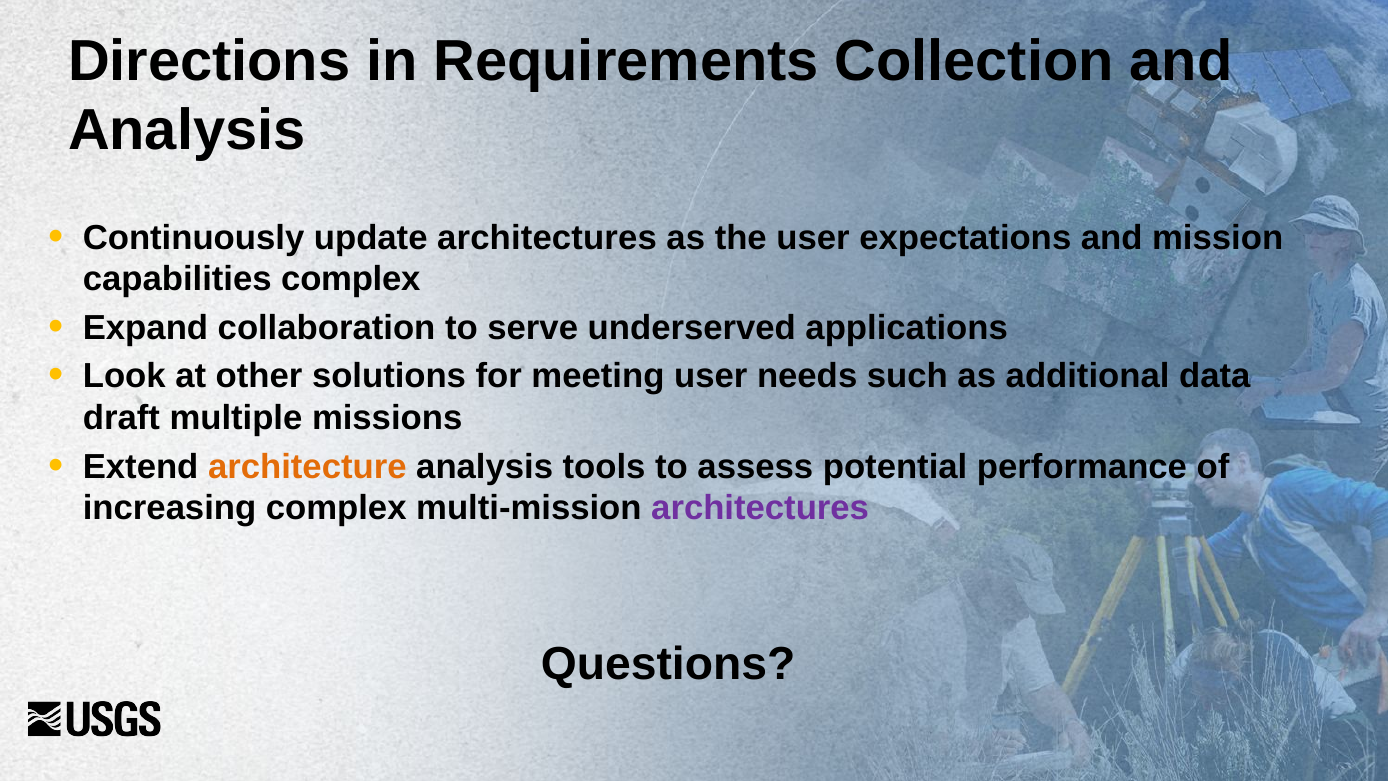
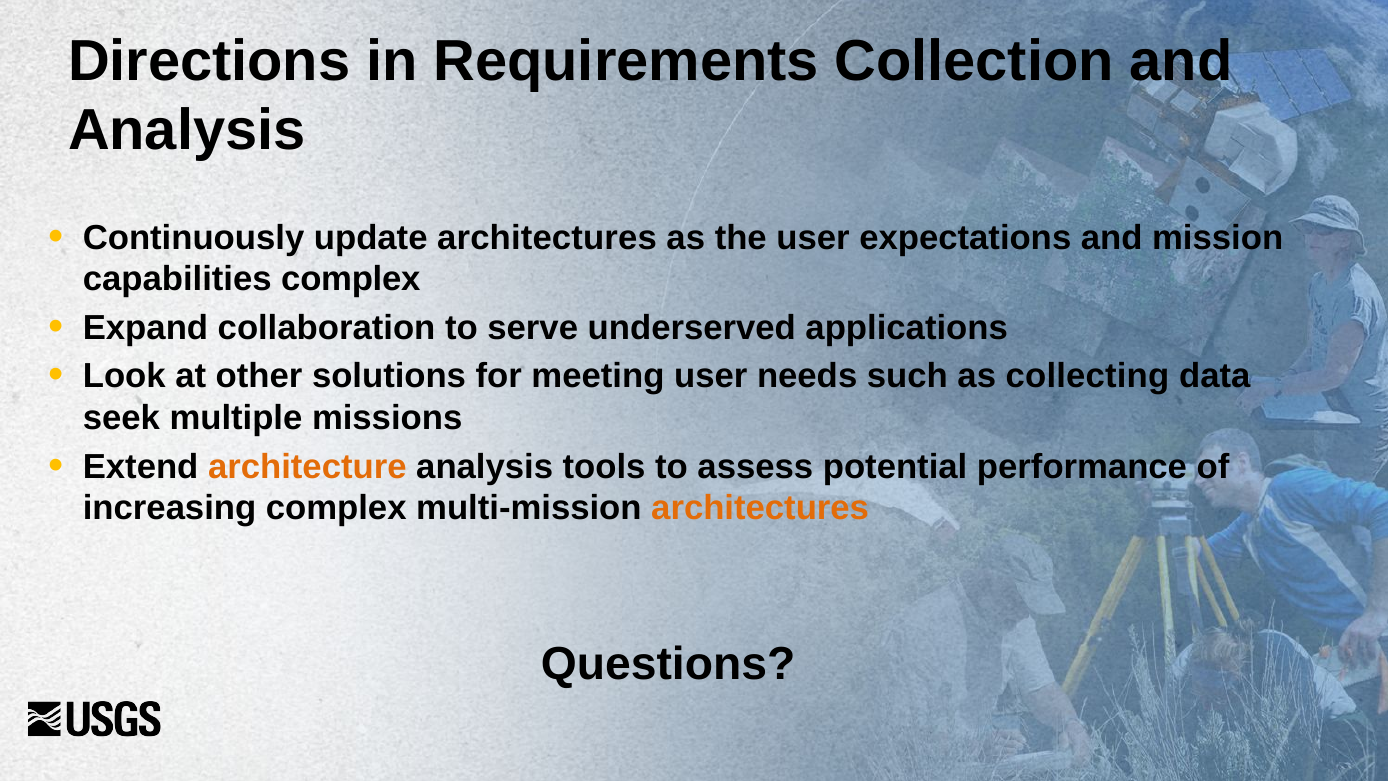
additional: additional -> collecting (1087, 376)
draft: draft -> seek (121, 418)
architectures colour: purple -> orange (760, 508)
